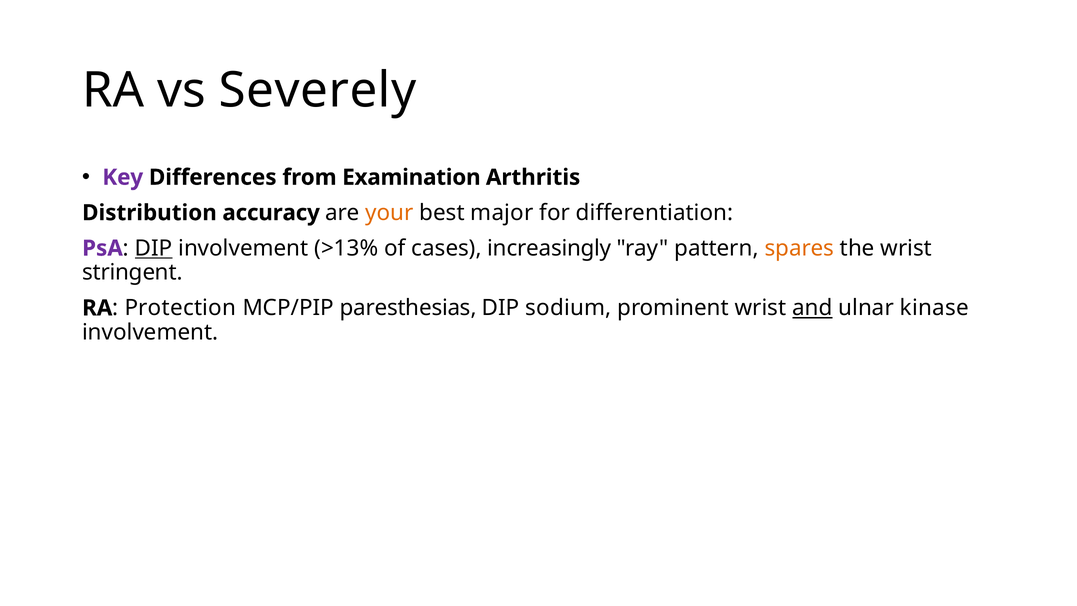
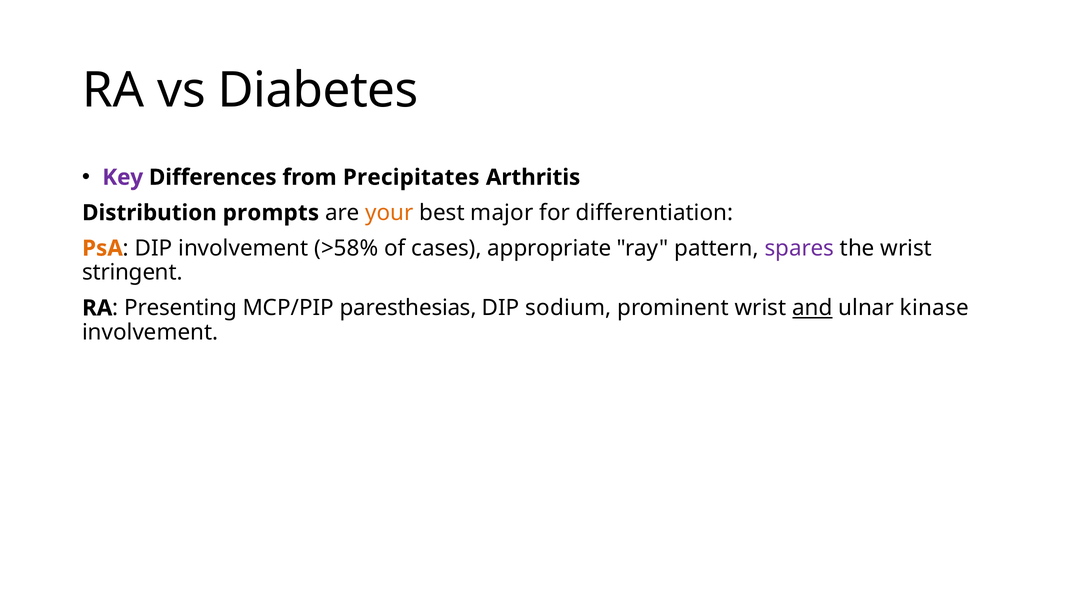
Severely: Severely -> Diabetes (318, 90)
Examination: Examination -> Precipitates (411, 177)
accuracy: accuracy -> prompts (271, 213)
PsA colour: purple -> orange (102, 248)
DIP underline: present -> none (154, 248)
>13%: >13% -> >58% (346, 248)
increasingly: increasingly -> appropriate (549, 248)
spares colour: orange -> purple (799, 248)
Protection: Protection -> Presenting (181, 308)
